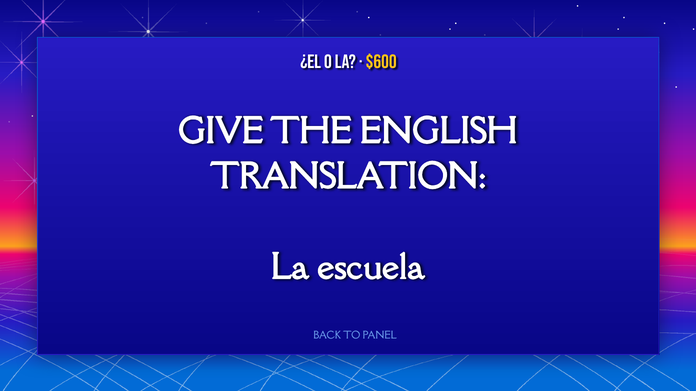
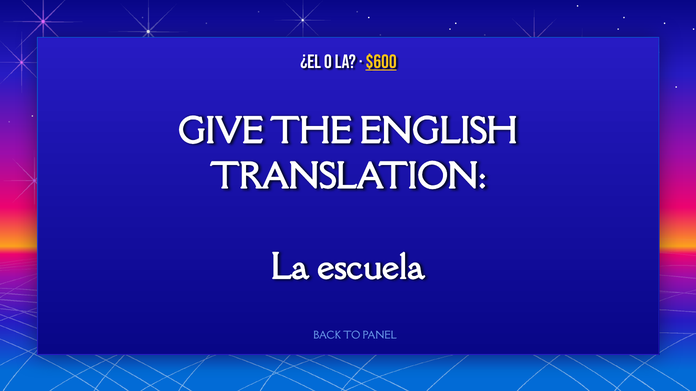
$600 underline: none -> present (381, 62)
